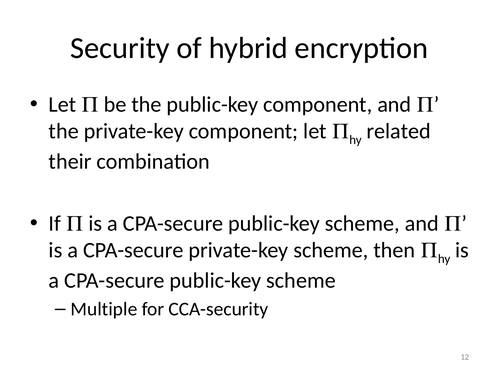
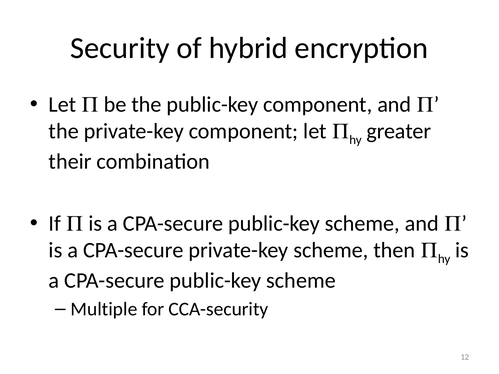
related: related -> greater (399, 131)
